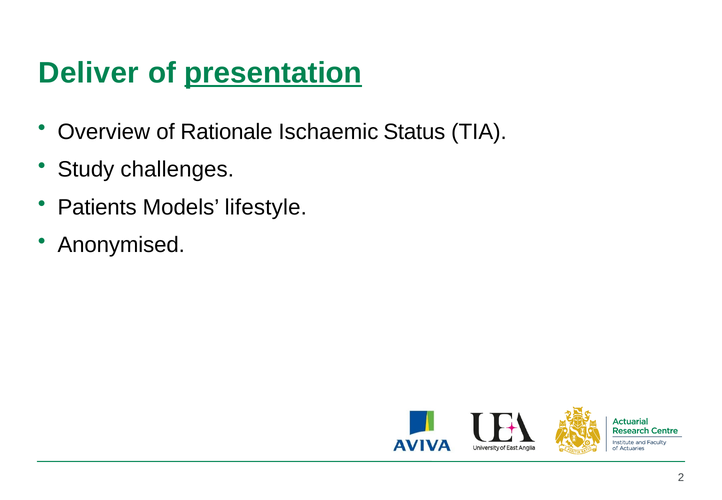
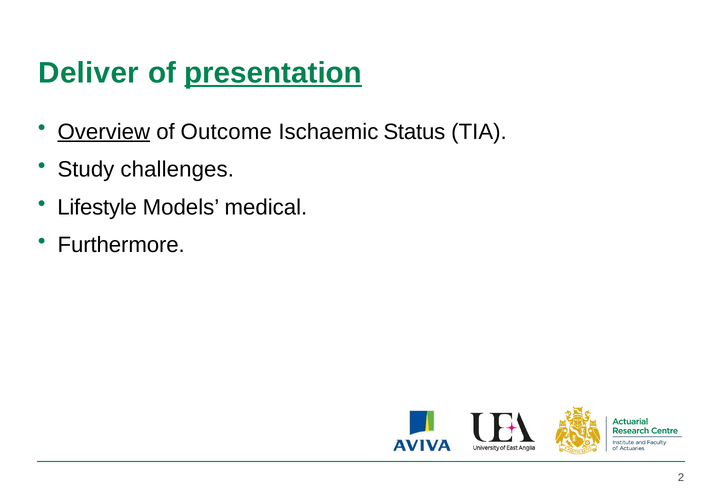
Overview underline: none -> present (104, 132)
Rationale: Rationale -> Outcome (226, 132)
Patients: Patients -> Lifestyle (97, 207)
lifestyle: lifestyle -> medical (266, 207)
Anonymised: Anonymised -> Furthermore (121, 245)
